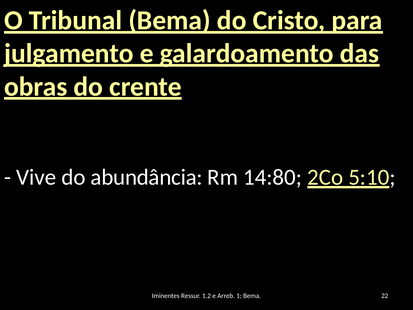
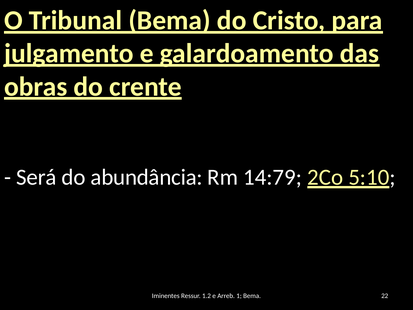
Vive: Vive -> Será (36, 177)
14:80: 14:80 -> 14:79 (273, 177)
